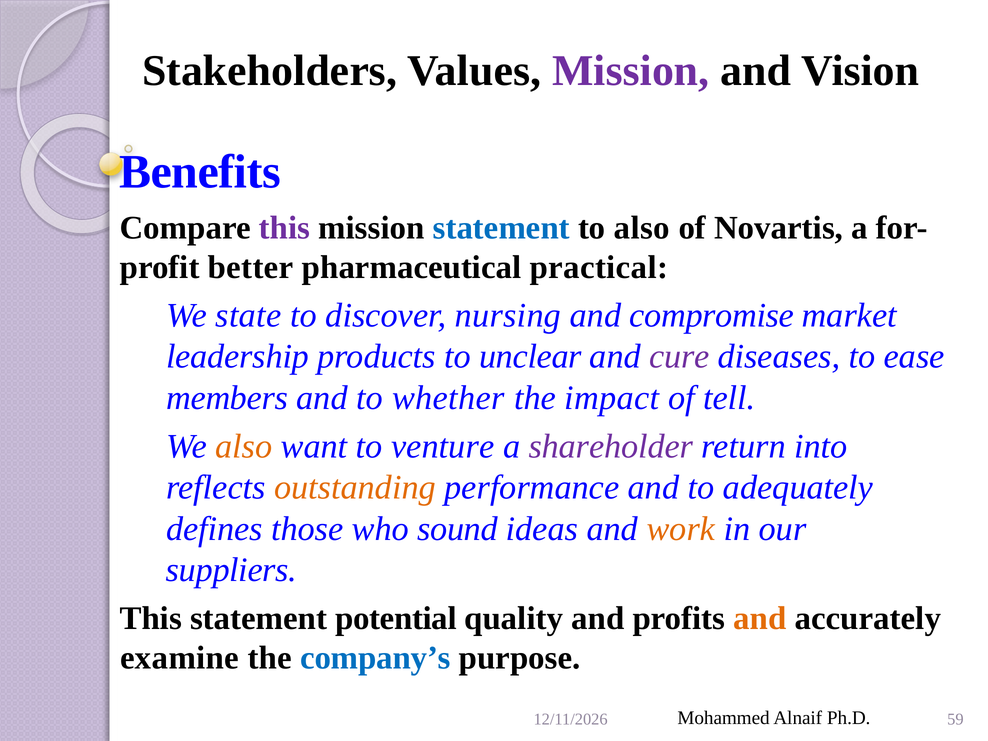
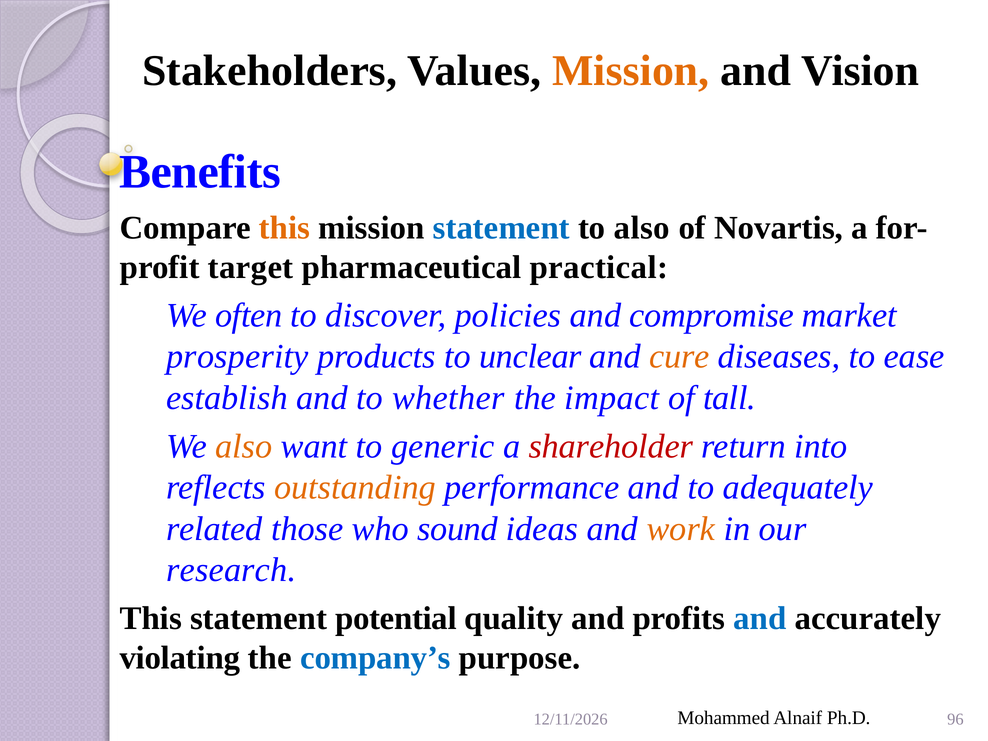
Mission colour: purple -> orange (631, 71)
this colour: purple -> orange (285, 228)
better: better -> target (251, 267)
state: state -> often (249, 315)
nursing: nursing -> policies (508, 315)
leadership: leadership -> prosperity (237, 357)
cure colour: purple -> orange (679, 357)
members: members -> establish (227, 398)
tell: tell -> tall (729, 398)
venture: venture -> generic (443, 446)
shareholder colour: purple -> red (611, 446)
defines: defines -> related (214, 529)
suppliers: suppliers -> research (231, 570)
and colour: orange -> blue (760, 618)
examine: examine -> violating (180, 658)
59: 59 -> 96 (955, 719)
